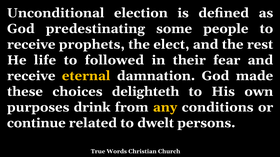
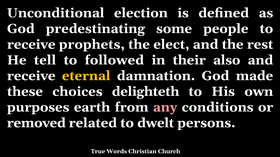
life: life -> tell (45, 60)
fear: fear -> also (227, 60)
drink: drink -> earth (92, 108)
any colour: yellow -> pink (165, 108)
continue: continue -> removed (36, 123)
